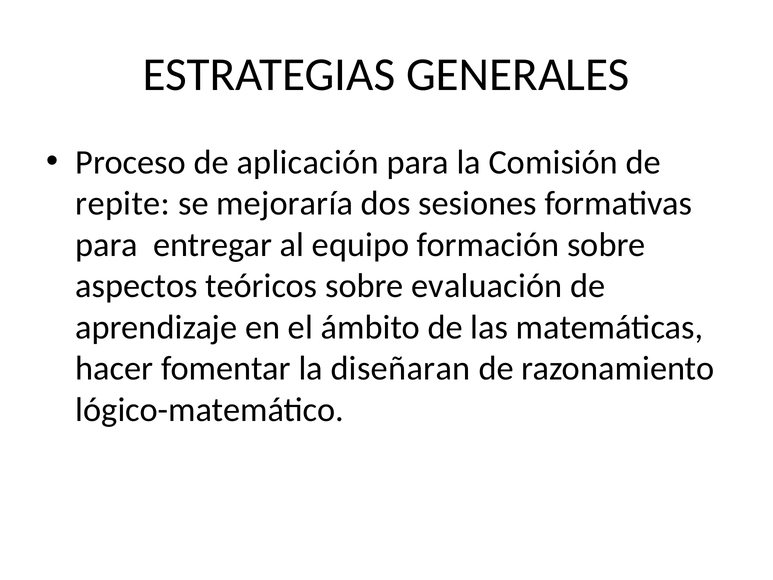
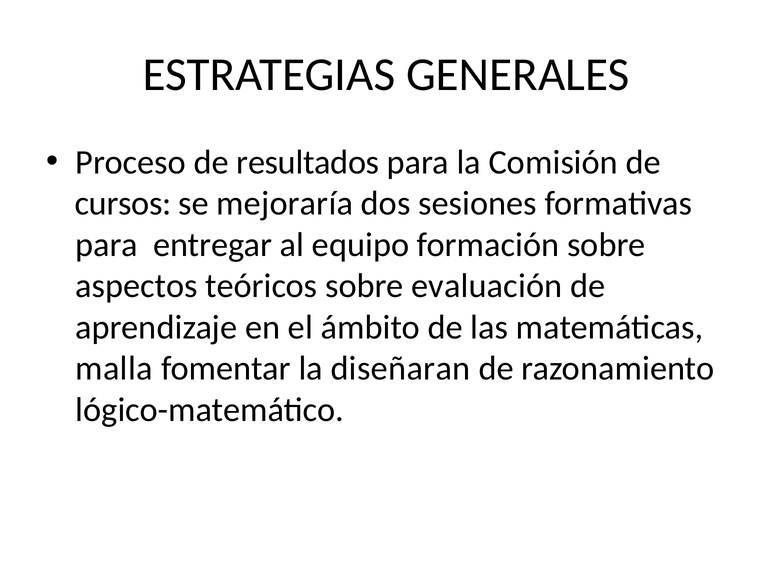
aplicación: aplicación -> resultados (308, 162)
repite: repite -> cursos (123, 203)
hacer: hacer -> malla (114, 368)
